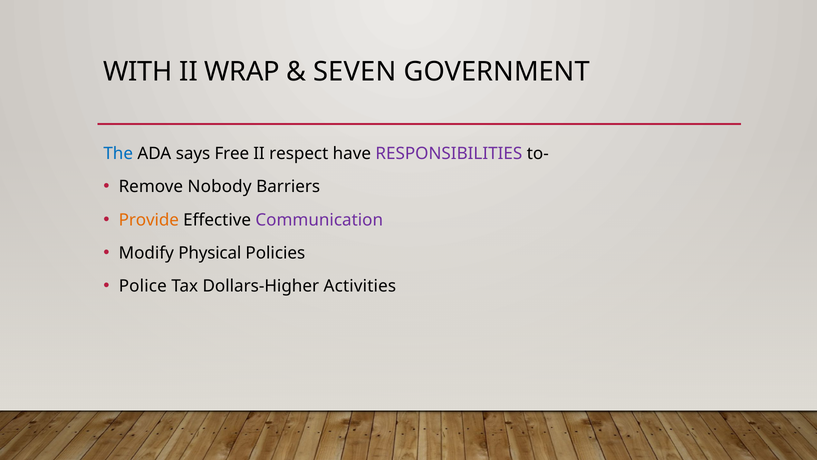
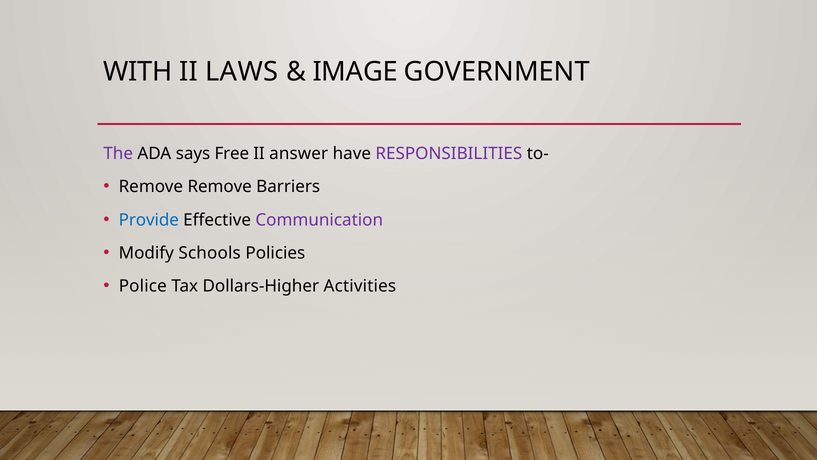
WRAP: WRAP -> LAWS (242, 72)
SEVEN: SEVEN -> IMAGE (355, 72)
The colour: blue -> purple (118, 154)
respect: respect -> answer (299, 154)
Remove Nobody: Nobody -> Remove (220, 187)
Provide colour: orange -> blue (149, 220)
Physical: Physical -> Schools (210, 253)
